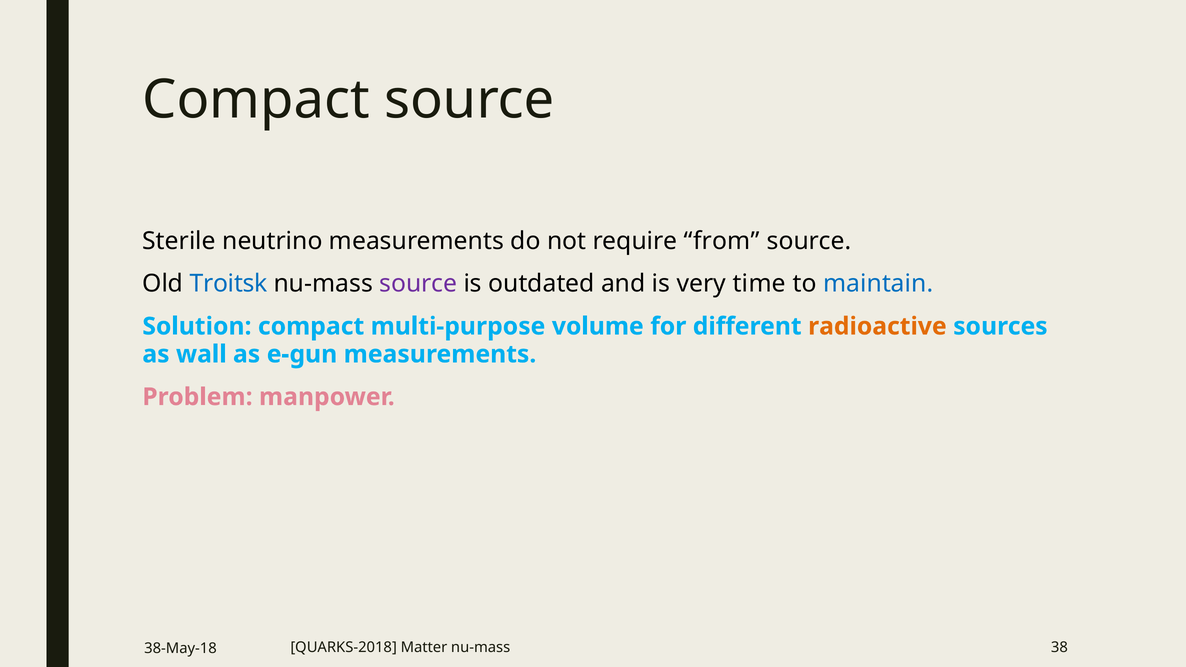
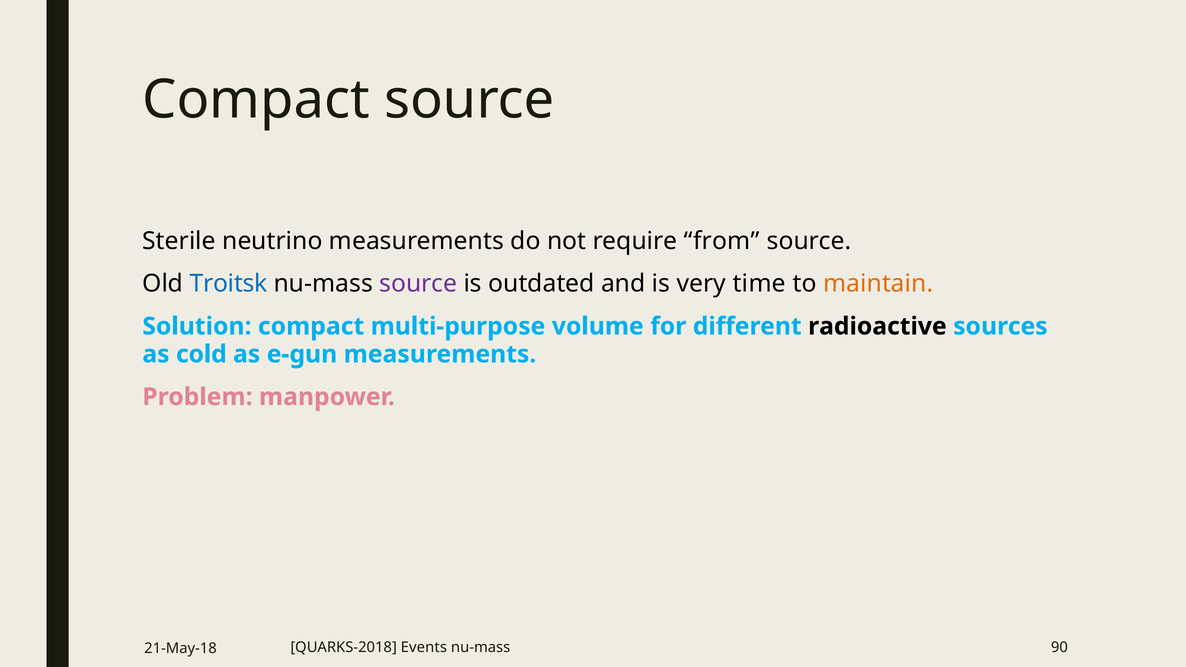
maintain colour: blue -> orange (878, 284)
radioactive colour: orange -> black (877, 326)
wall: wall -> cold (201, 354)
Matter: Matter -> Events (424, 647)
38: 38 -> 90 (1059, 647)
38-May-18: 38-May-18 -> 21-May-18 (180, 648)
